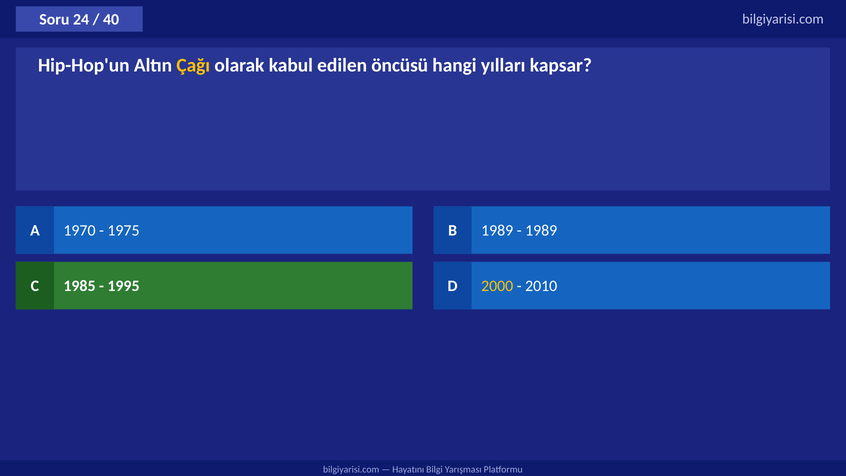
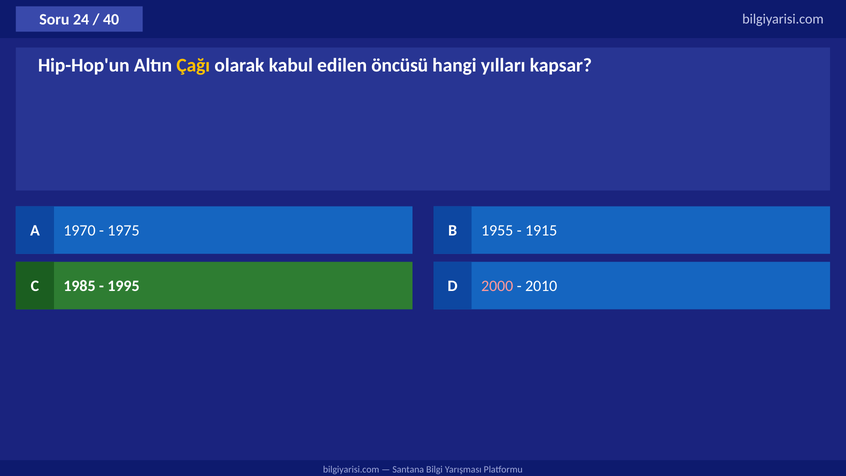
B 1989: 1989 -> 1955 (497, 230)
1989: 1989 -> 1915 (541, 230)
2000 colour: yellow -> pink (497, 286)
Hayatını: Hayatını -> Santana (408, 469)
